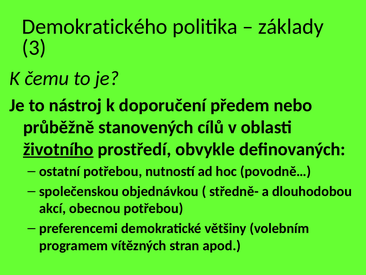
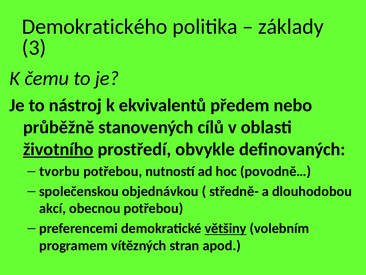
doporučení: doporučení -> ekvivalentů (163, 105)
ostatní: ostatní -> tvorbu (60, 171)
většiny underline: none -> present (226, 228)
